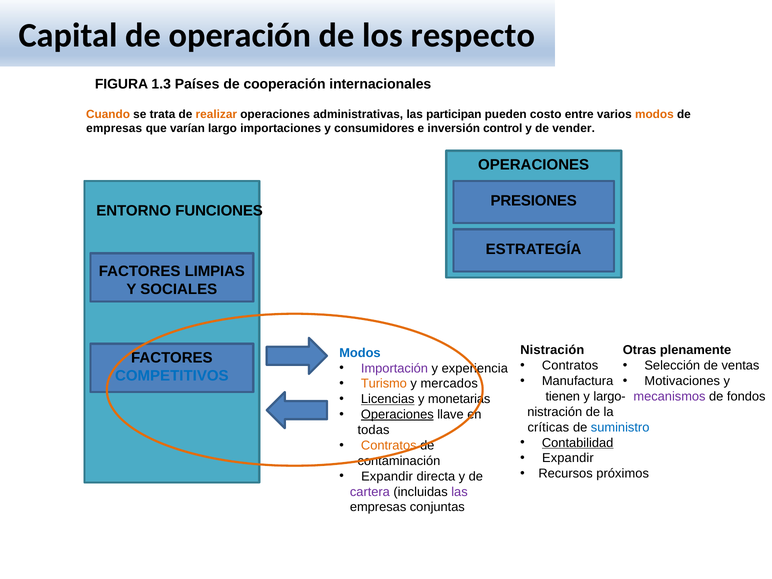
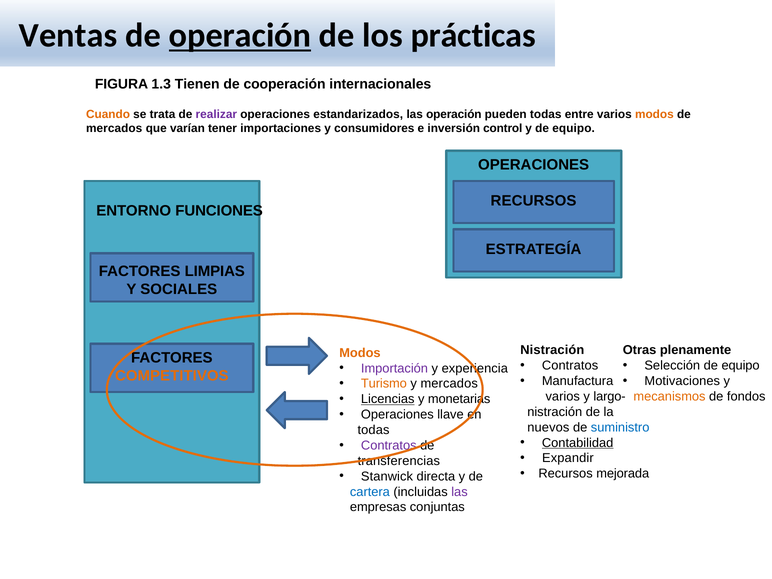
Capital: Capital -> Ventas (68, 36)
operación underline: none -> present (240, 36)
respecto: respecto -> prácticas (473, 36)
Países: Países -> Tienen (197, 84)
realizar colour: orange -> purple (216, 114)
administrativas: administrativas -> estandarizados (358, 114)
las participan: participan -> operación (454, 114)
pueden costo: costo -> todas (546, 114)
empresas: empresas -> mercados (114, 128)
largo: largo -> tener (222, 128)
y de vender: vender -> equipo (574, 128)
PRESIONES: PRESIONES -> RECURSOS (534, 201)
Modos colour: blue -> orange (360, 353)
Selección de ventas: ventas -> equipo (741, 366)
COMPETITIVOS colour: blue -> orange (172, 376)
tienen: tienen -> varios (563, 396)
mecanismos colour: purple -> orange (670, 396)
Operaciones underline: present -> none (397, 415)
críticas: críticas -> nuevos (548, 427)
Contratos colour: orange -> purple (389, 445)
contaminación: contaminación -> transferencias (399, 461)
próximos: próximos -> mejorada (623, 474)
Expandir: Expandir -> Stanwick (387, 476)
cartera colour: purple -> blue (370, 492)
